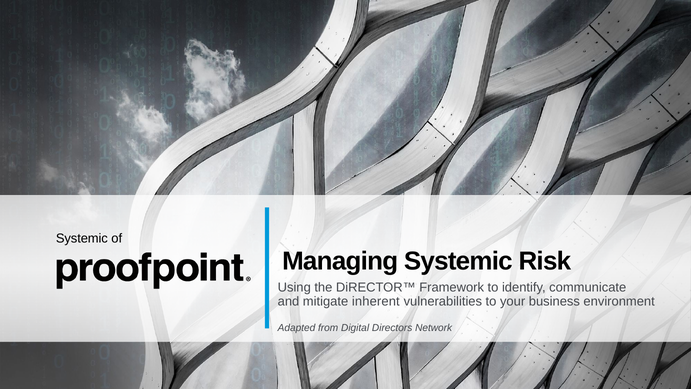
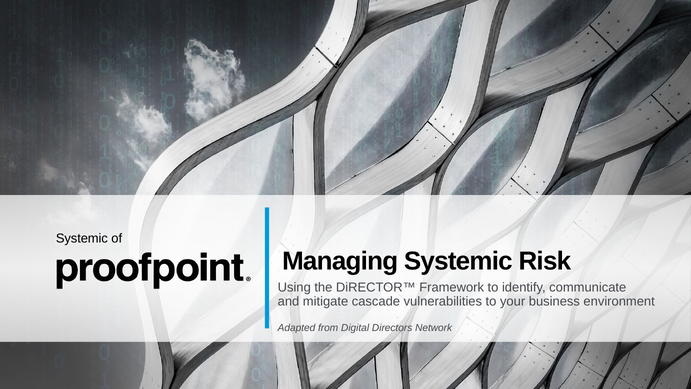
inherent: inherent -> cascade (376, 301)
